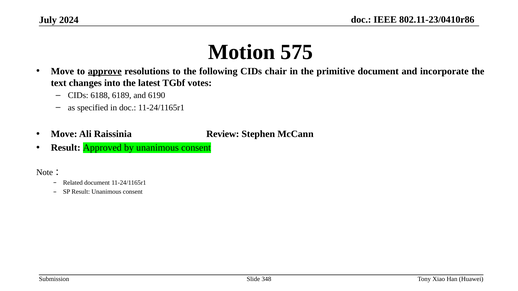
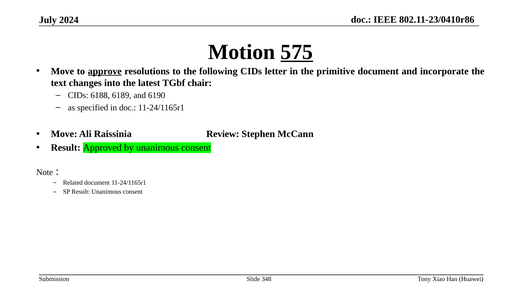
575 underline: none -> present (297, 52)
chair: chair -> letter (276, 71)
votes: votes -> chair (200, 83)
